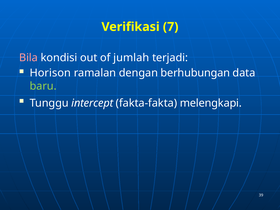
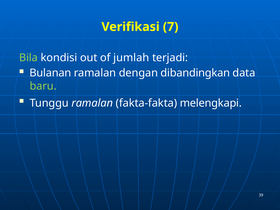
Bila colour: pink -> light green (29, 58)
Horison: Horison -> Bulanan (50, 73)
berhubungan: berhubungan -> dibandingkan (195, 73)
Tunggu intercept: intercept -> ramalan (92, 103)
